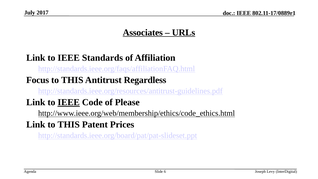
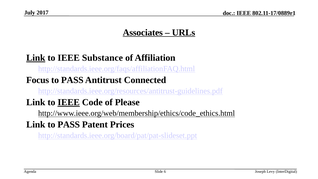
Link underline: none -> present (36, 58)
Standards: Standards -> Substance (102, 58)
THIS: THIS -> PASS (72, 80)
Regardless: Regardless -> Connected (145, 80)
Link to THIS: THIS -> PASS (69, 125)
